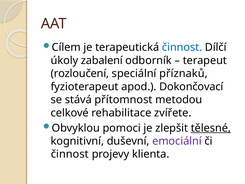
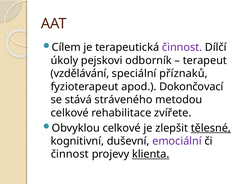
činnost colour: blue -> purple (182, 47)
zabalení: zabalení -> pejskovi (102, 60)
rozloučení: rozloučení -> vzdělávání (80, 73)
přítomnost: přítomnost -> stráveného (124, 100)
Obvyklou pomoci: pomoci -> celkové (122, 128)
klienta underline: none -> present (151, 154)
